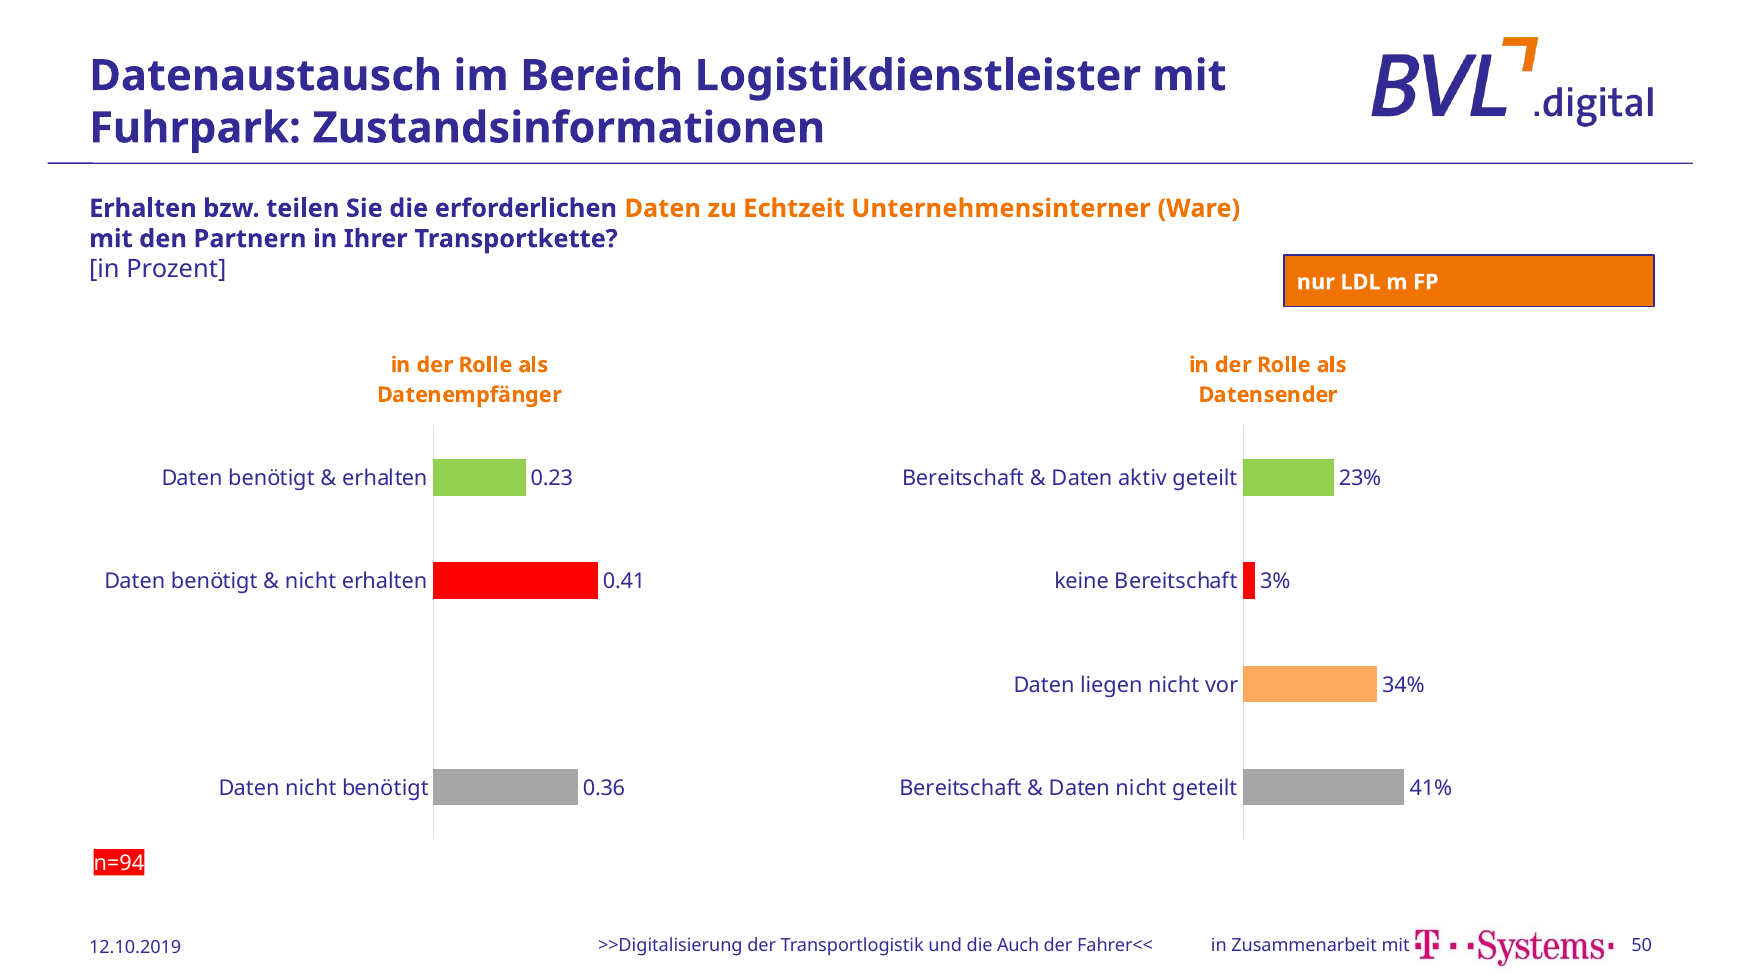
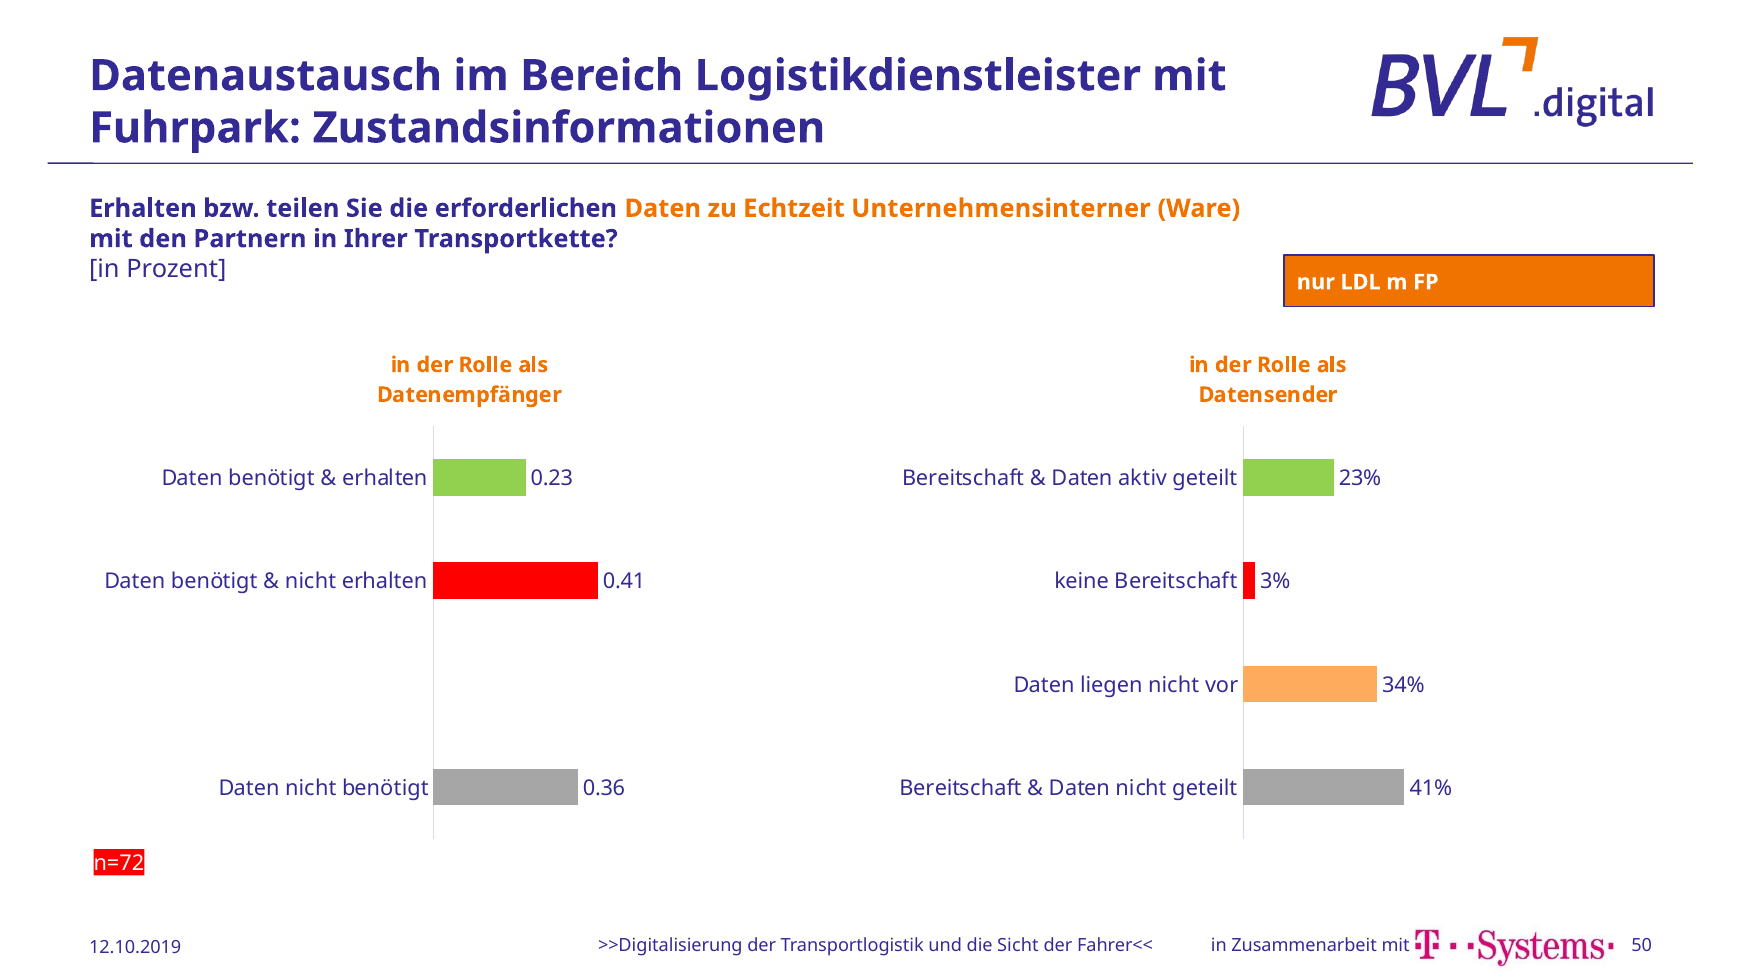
n=94: n=94 -> n=72 (119, 864)
Auch: Auch -> Sicht (1018, 946)
